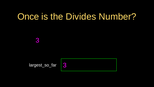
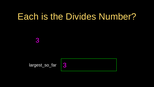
Once: Once -> Each (28, 17)
